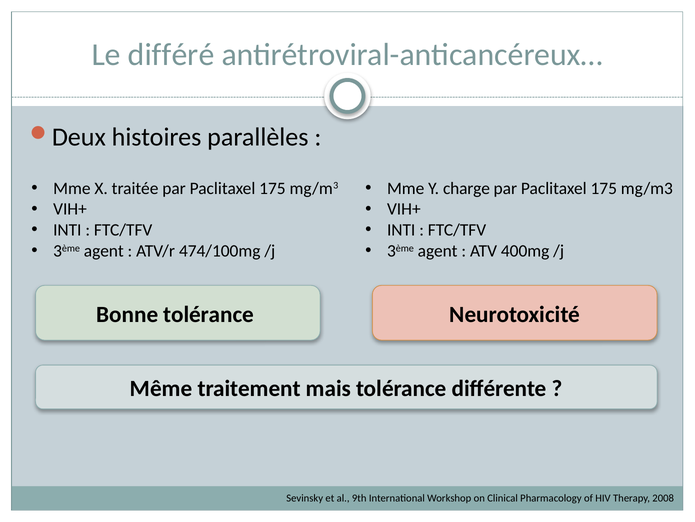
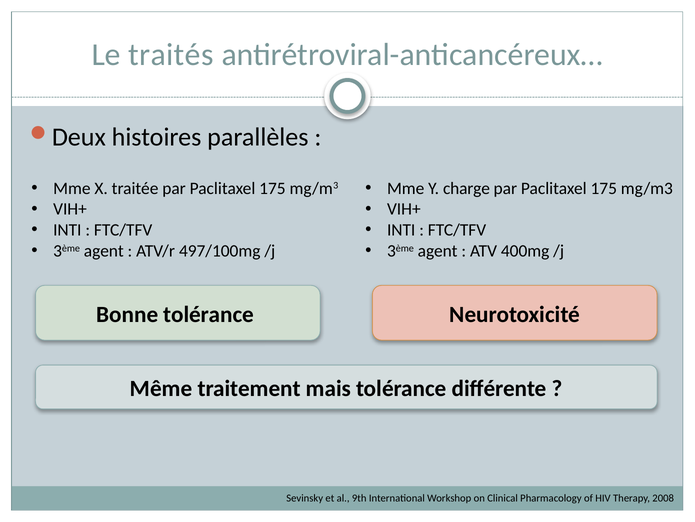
différé: différé -> traités (171, 55)
474/100mg: 474/100mg -> 497/100mg (220, 251)
